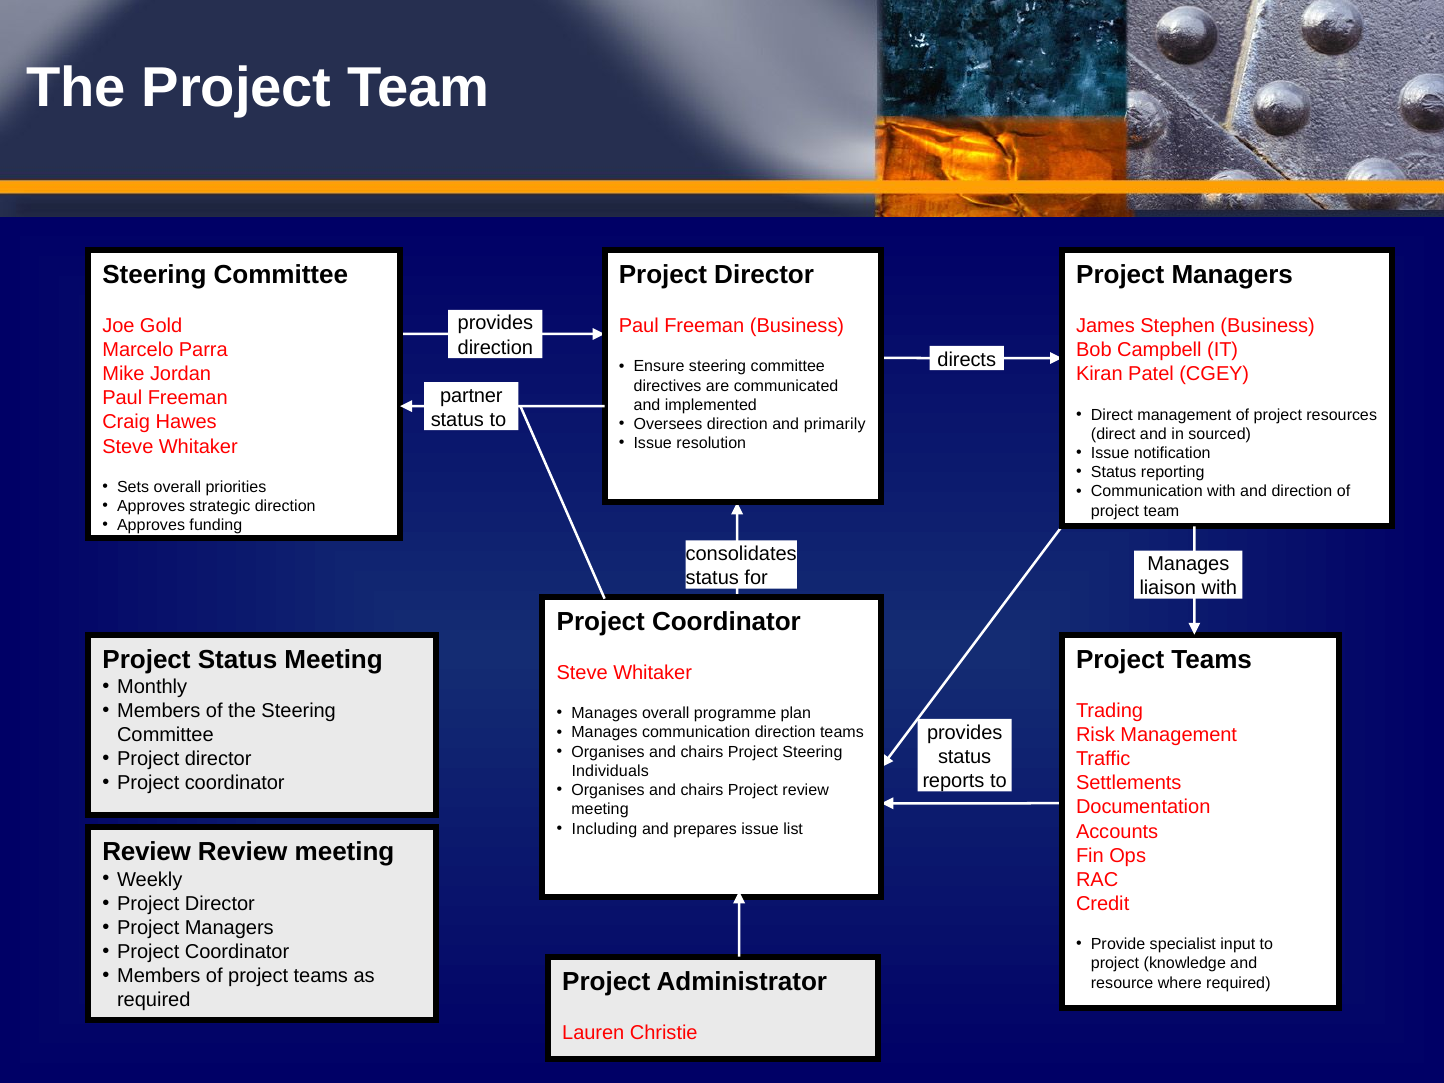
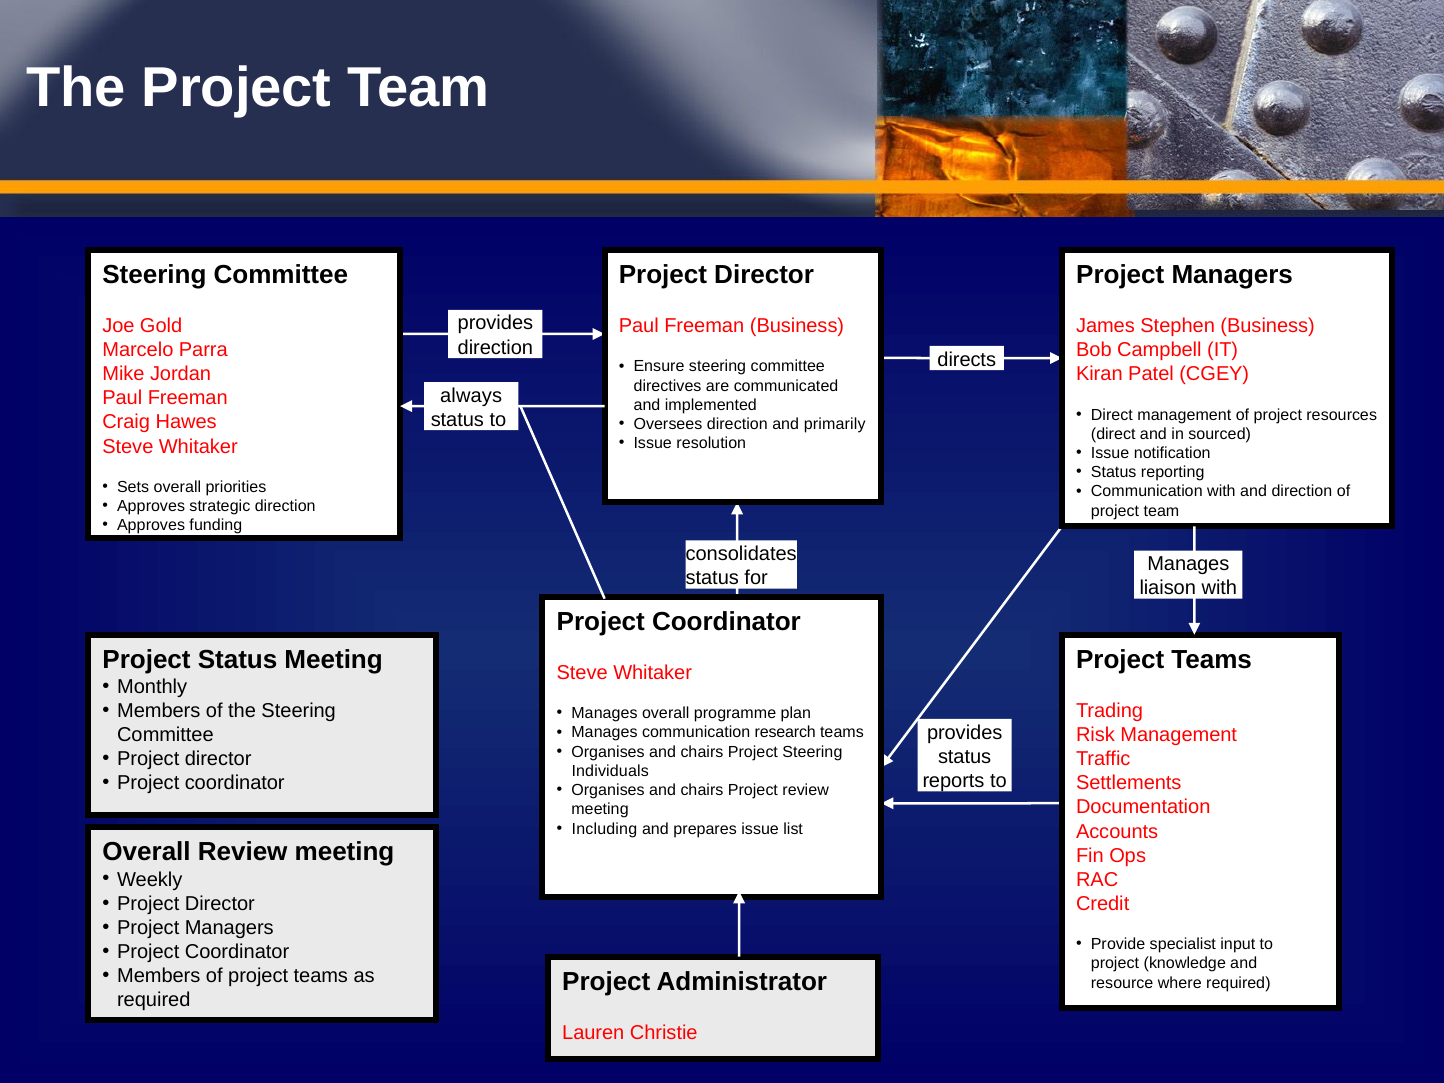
partner: partner -> always (471, 395)
communication direction: direction -> research (785, 733)
Review: Review -> Overall (147, 852)
